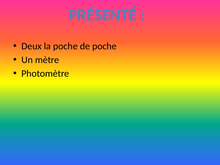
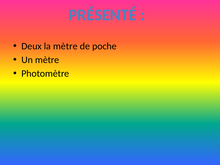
la poche: poche -> mètre (65, 46)
